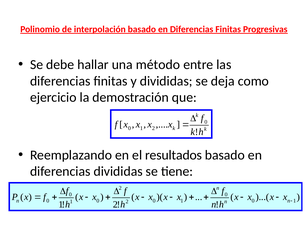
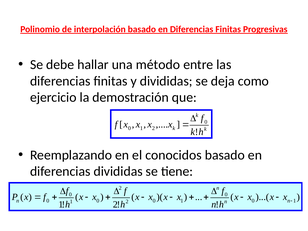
resultados: resultados -> conocidos (173, 155)
